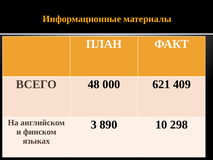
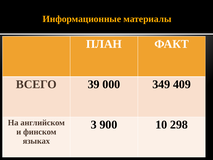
48: 48 -> 39 (94, 84)
621: 621 -> 349 (161, 84)
890: 890 -> 900 (108, 124)
